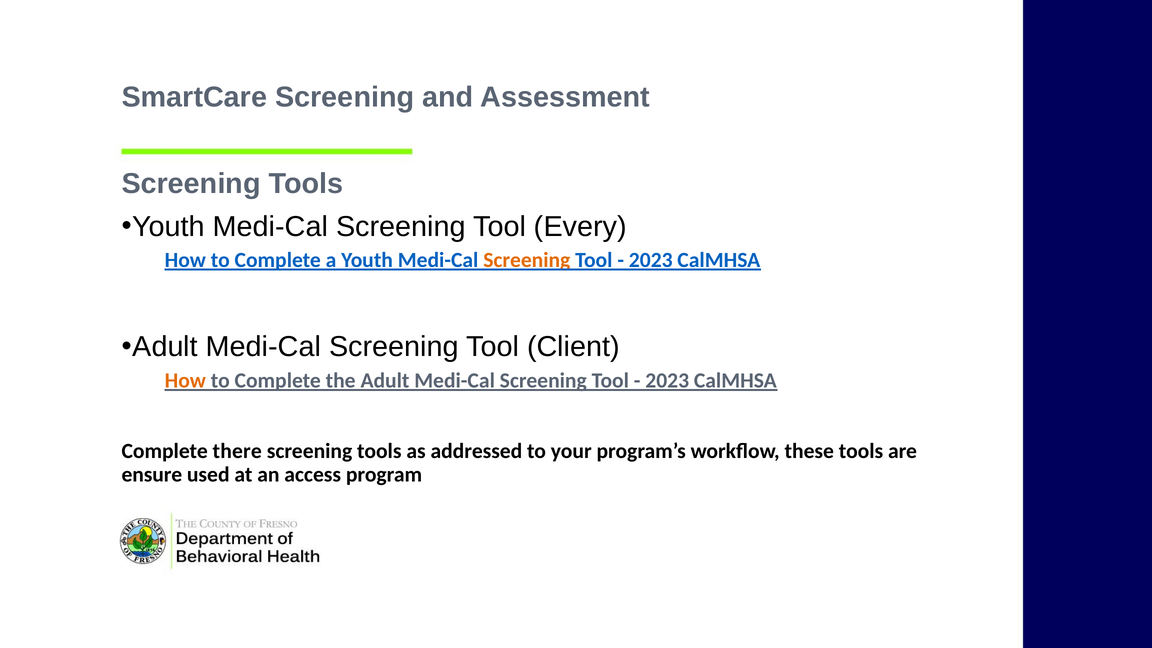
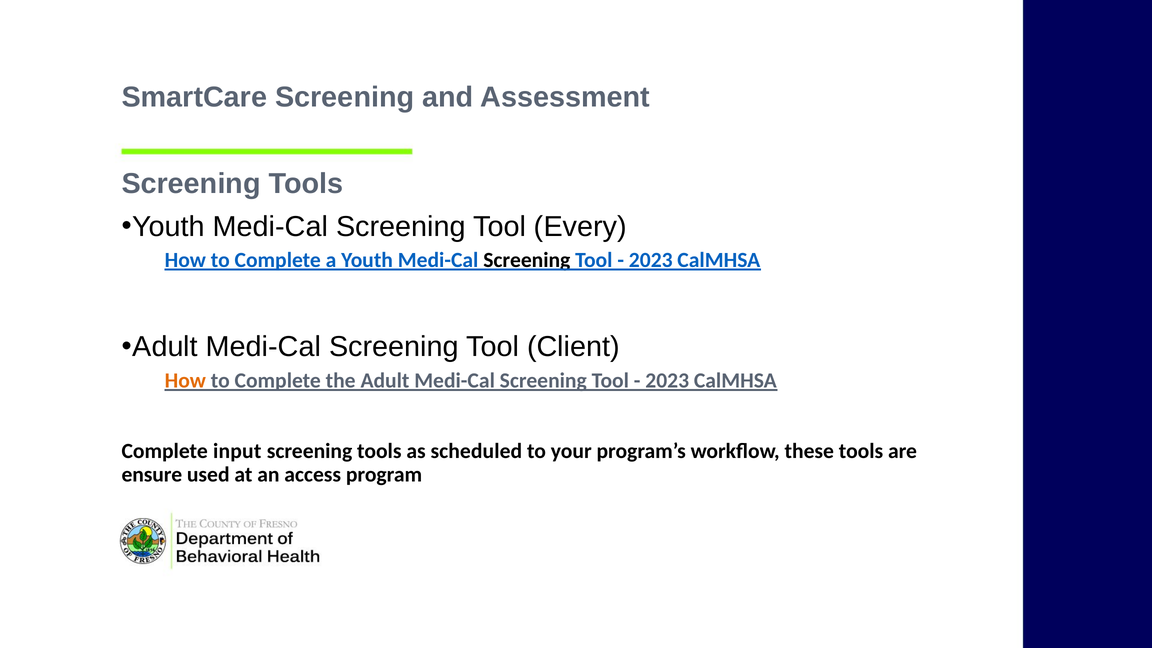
Screening colour: orange -> black (527, 260)
there: there -> input (237, 451)
addressed: addressed -> scheduled (476, 451)
